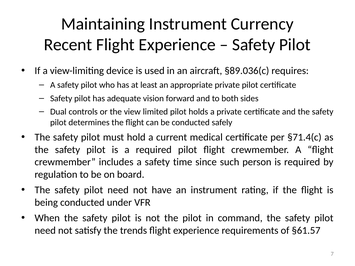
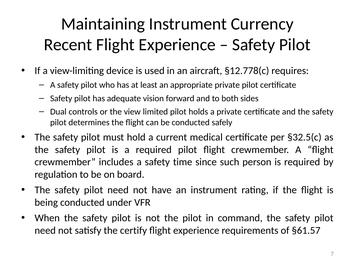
§89.036(c: §89.036(c -> §12.778(c (247, 71)
§71.4(c: §71.4(c -> §32.5(c (304, 137)
trends: trends -> certify (133, 231)
